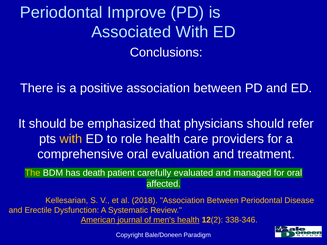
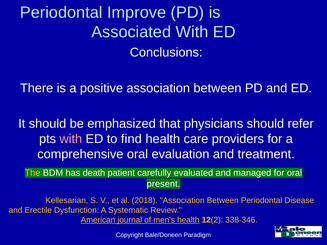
with colour: yellow -> pink (71, 139)
role: role -> find (131, 139)
affected: affected -> present (163, 184)
